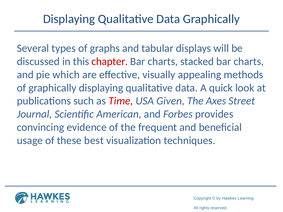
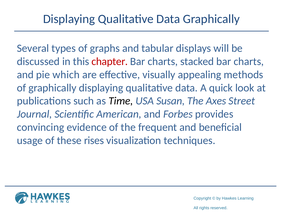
Time colour: red -> black (121, 101)
Given: Given -> Susan (171, 101)
best: best -> rises (94, 141)
